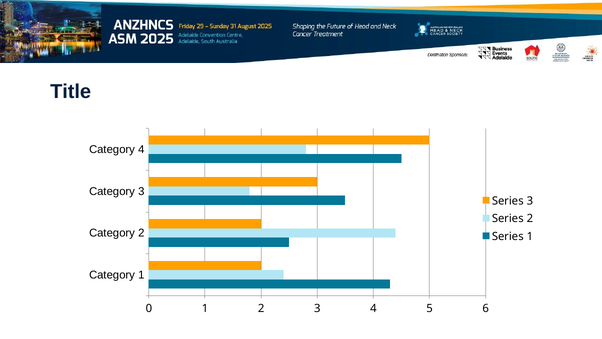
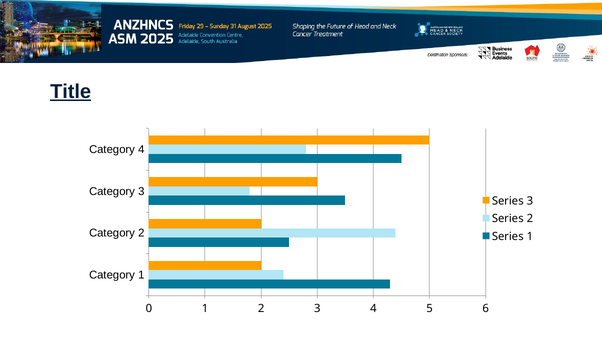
Title underline: none -> present (71, 91)
